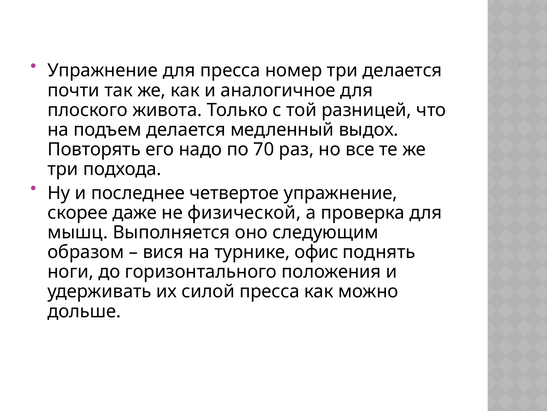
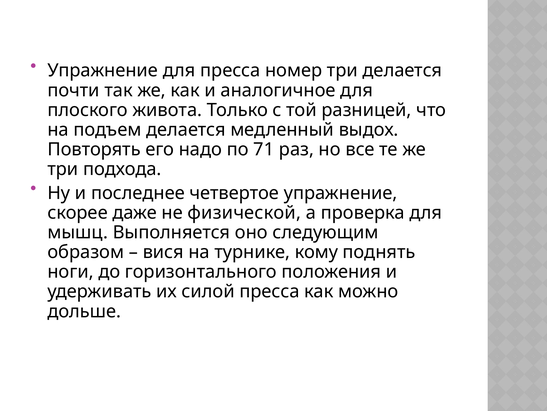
70: 70 -> 71 (264, 149)
офис: офис -> кому (316, 252)
